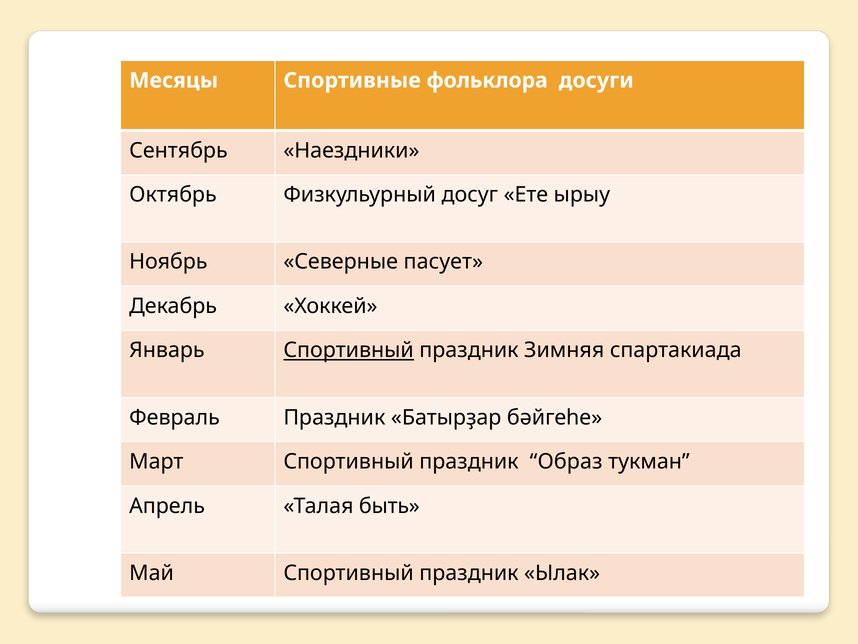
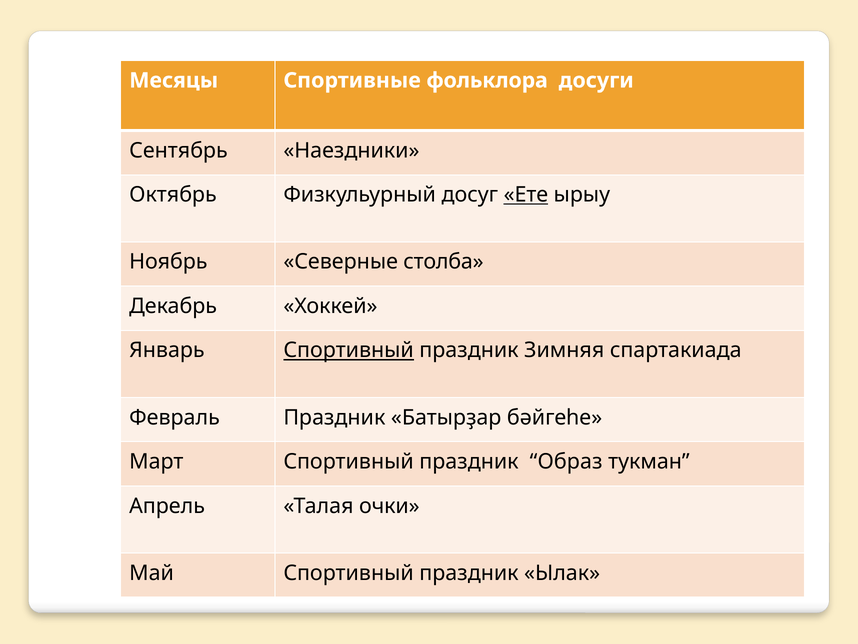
Ете underline: none -> present (526, 195)
пасует: пасует -> столба (443, 262)
быть: быть -> очки (389, 506)
